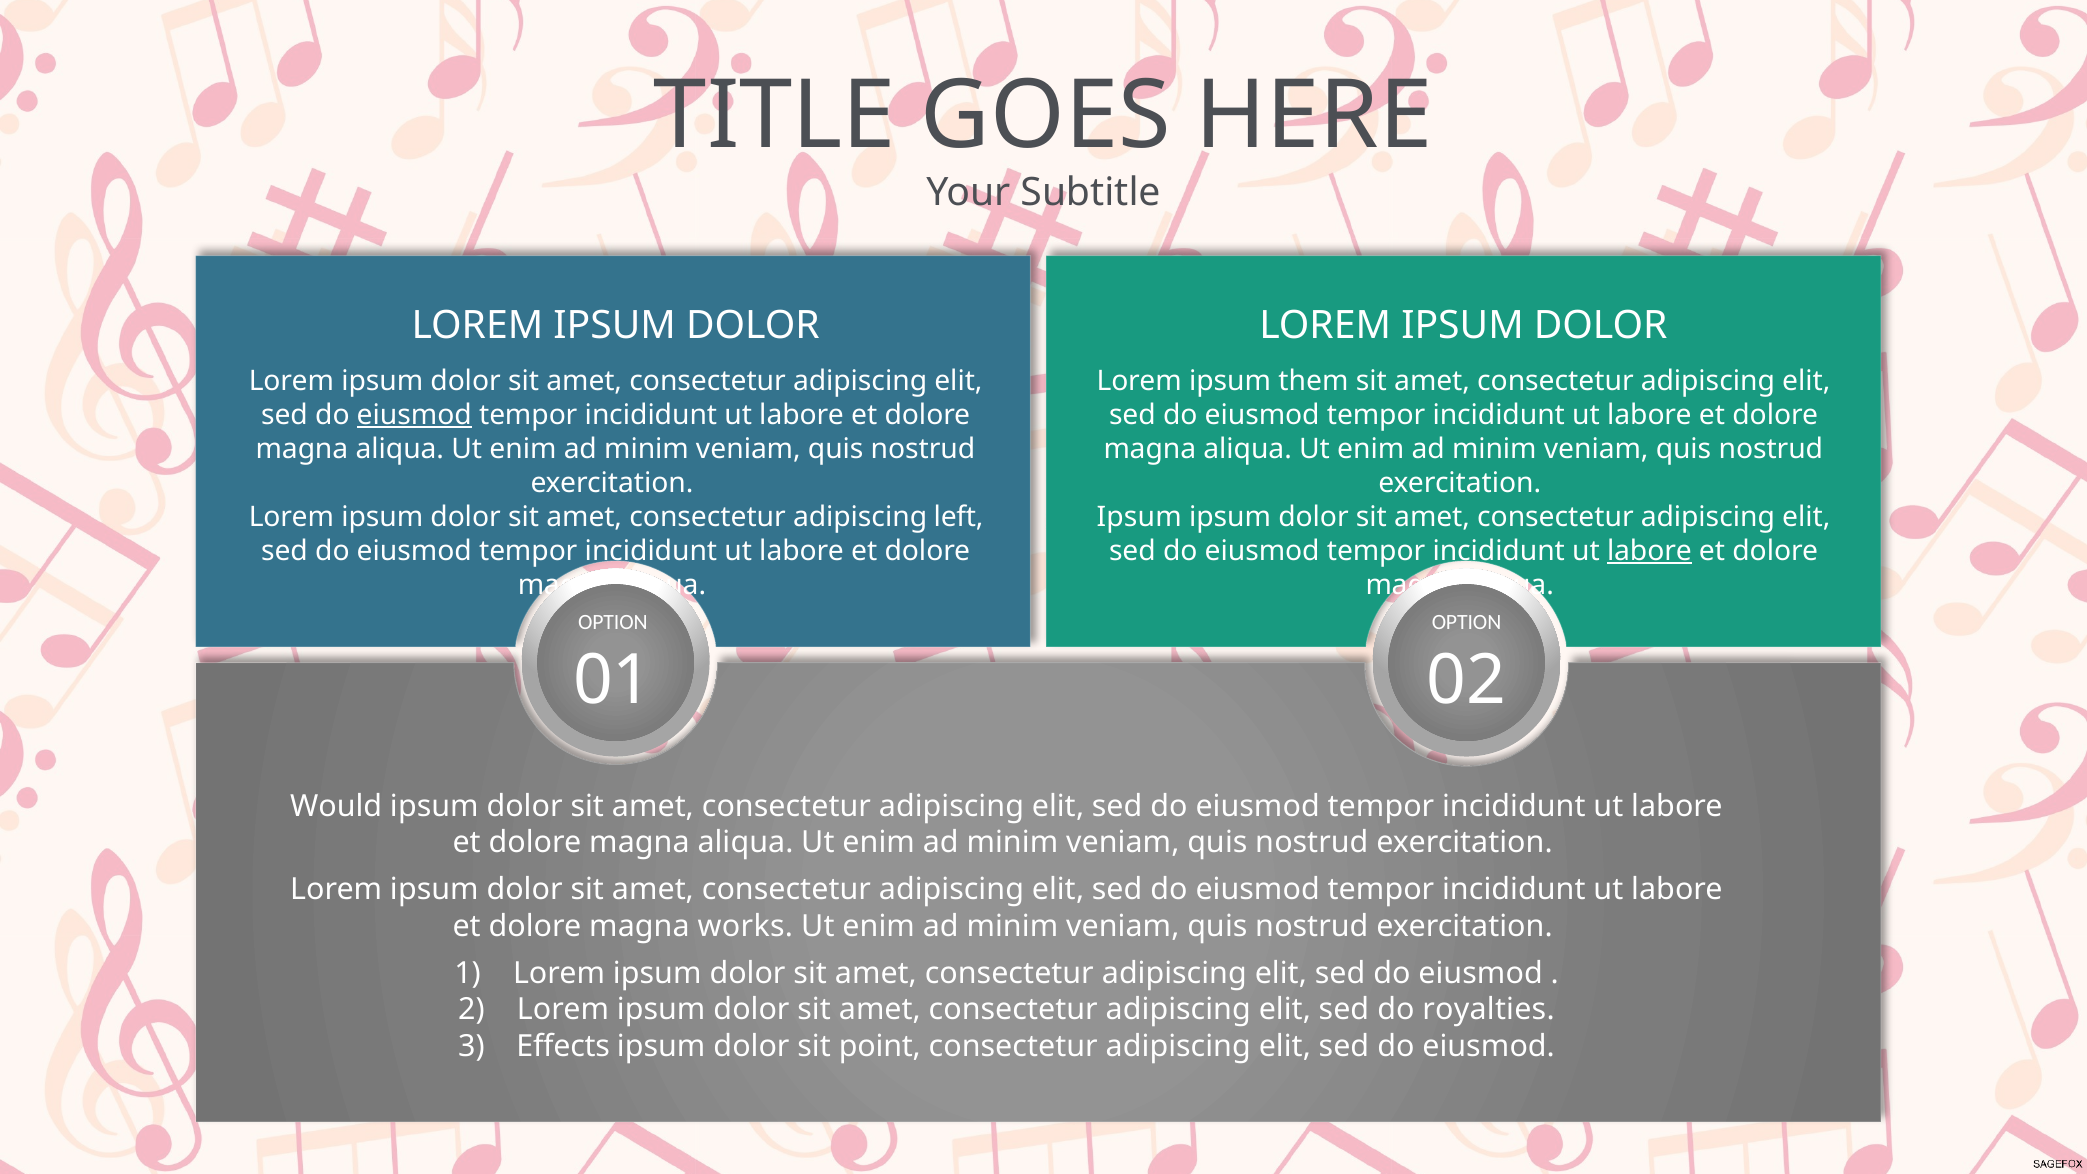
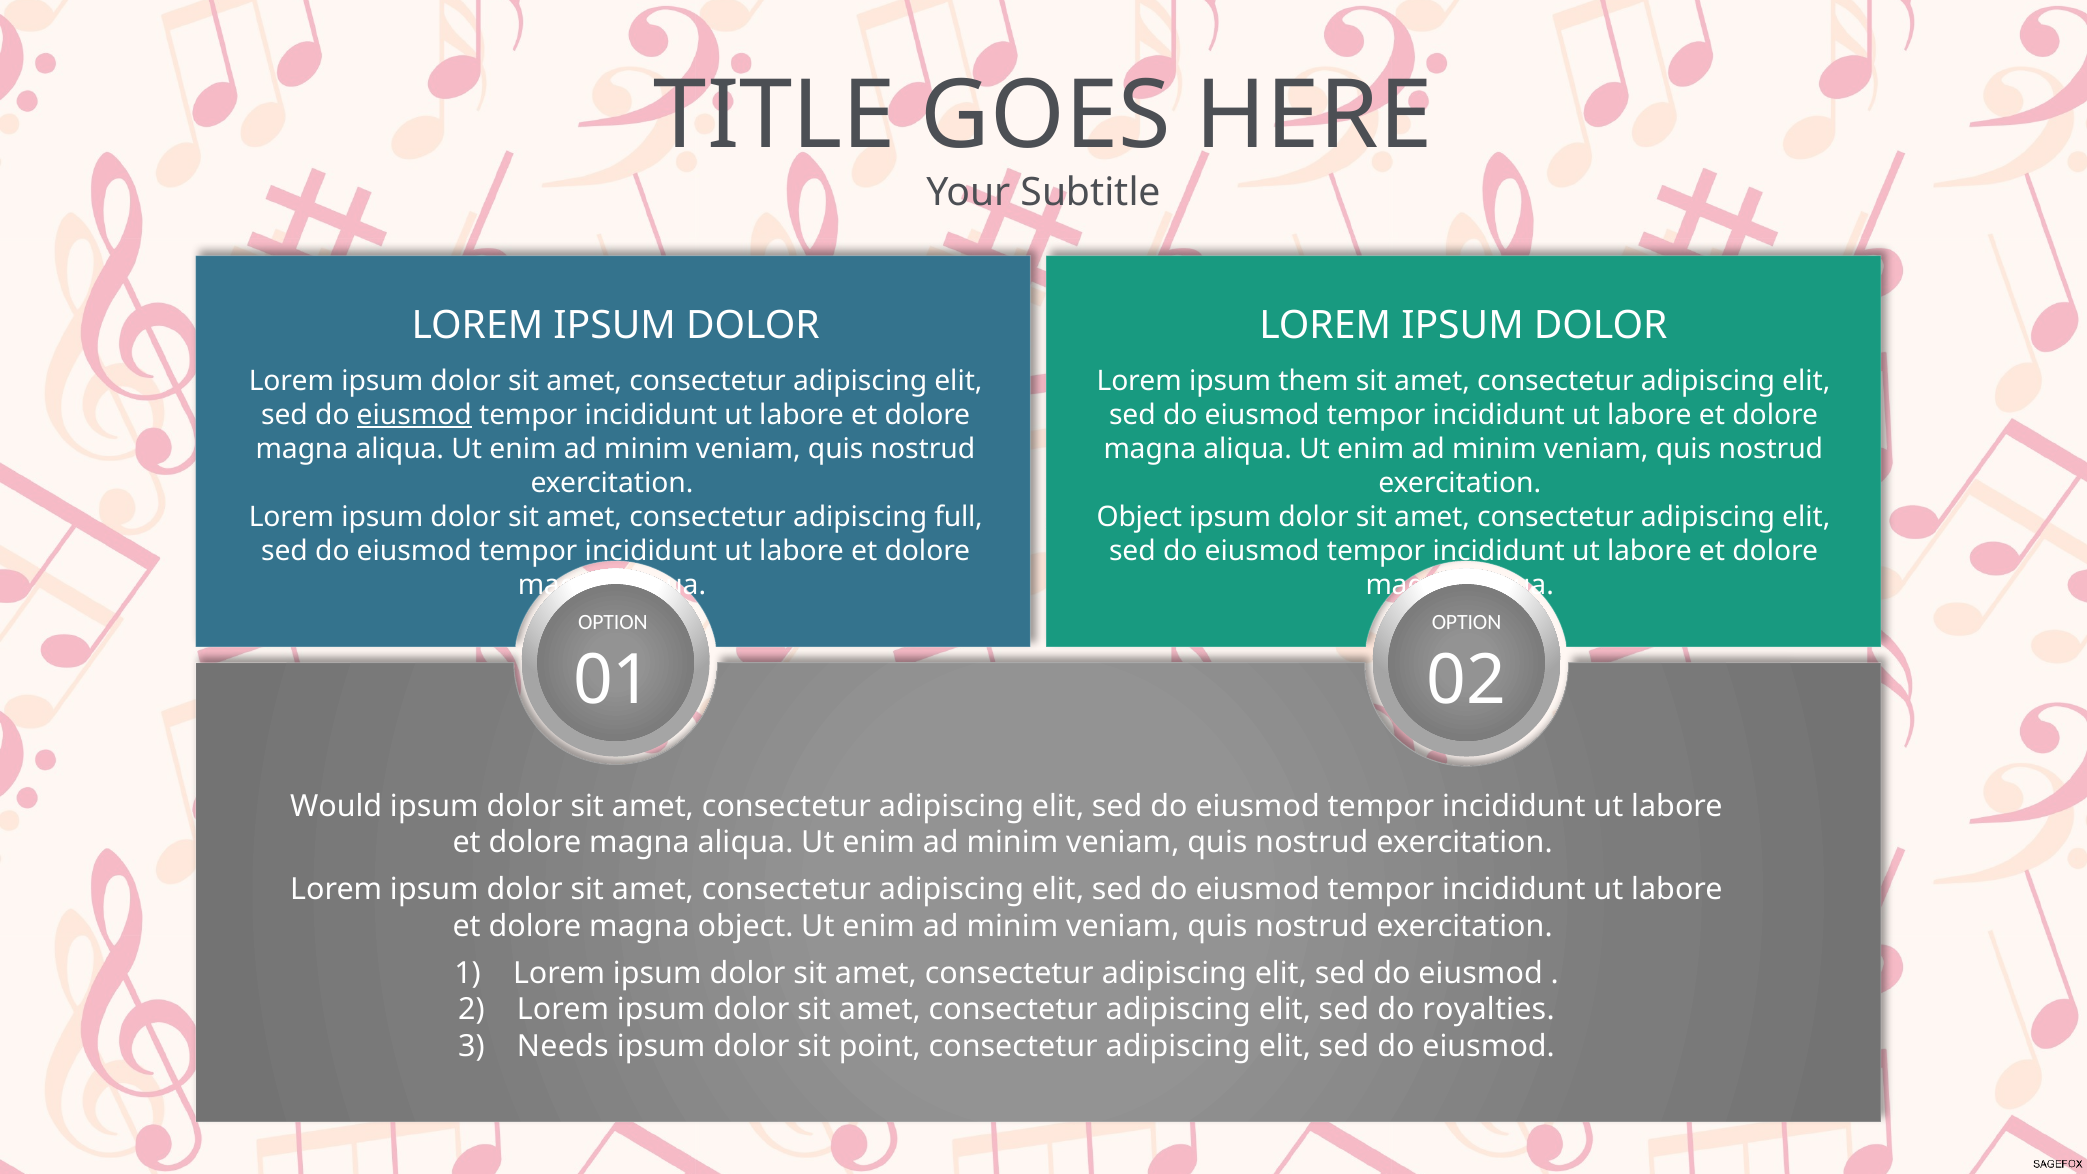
left: left -> full (959, 517)
Ipsum: Ipsum -> Object (1139, 517)
labore underline: present -> none (1649, 551)
magna works: works -> object (746, 926)
Effects: Effects -> Needs (563, 1046)
